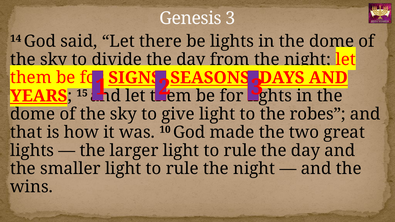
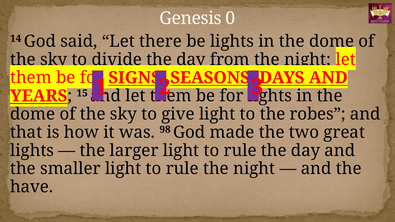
Genesis 3: 3 -> 0 (230, 18)
10: 10 -> 98 (165, 130)
wins: wins -> have (32, 187)
